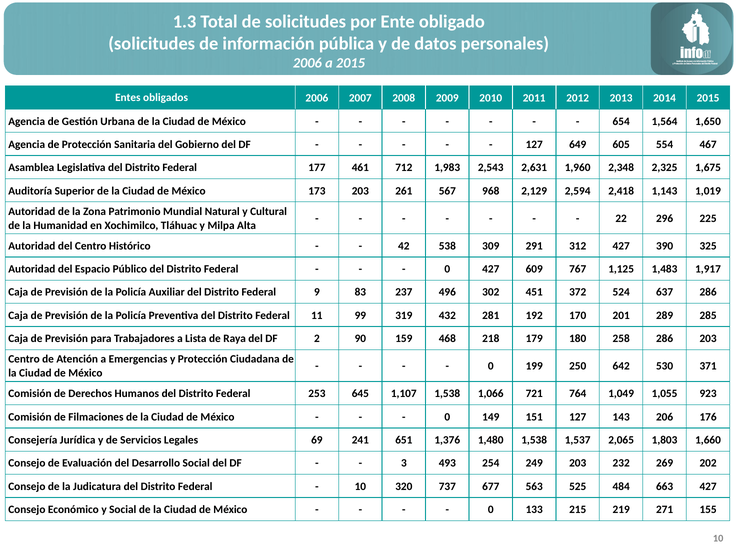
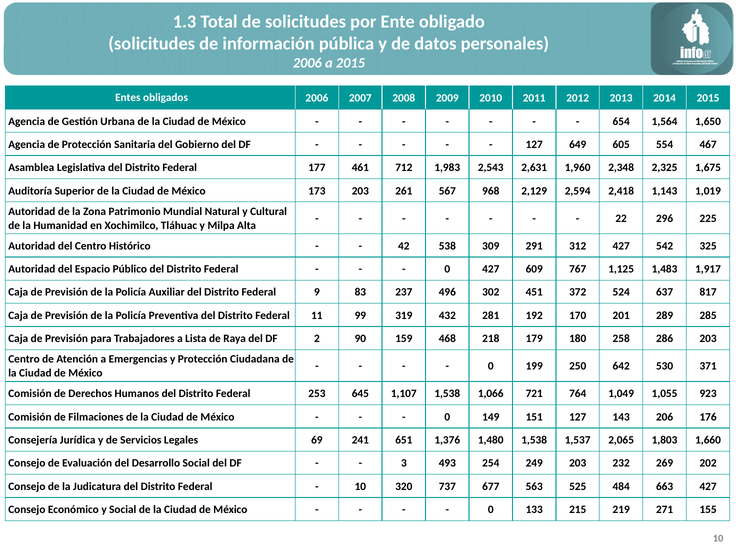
390: 390 -> 542 (665, 246)
637 286: 286 -> 817 (708, 292)
